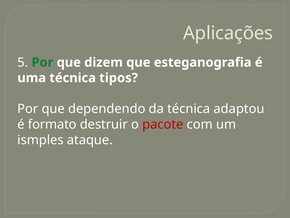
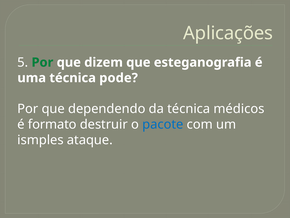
tipos: tipos -> pode (119, 78)
adaptou: adaptou -> médicos (239, 109)
pacote colour: red -> blue (163, 124)
